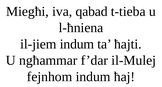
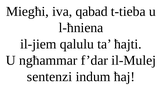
il-jiem indum: indum -> qalulu (77, 44)
fejnhom: fejnhom -> sentenzi (50, 77)
